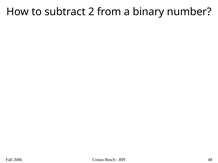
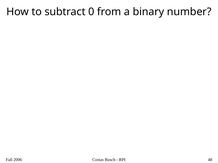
2: 2 -> 0 (91, 12)
